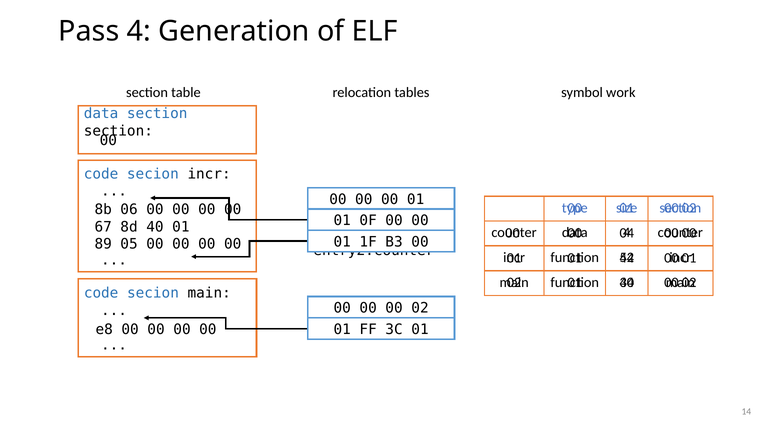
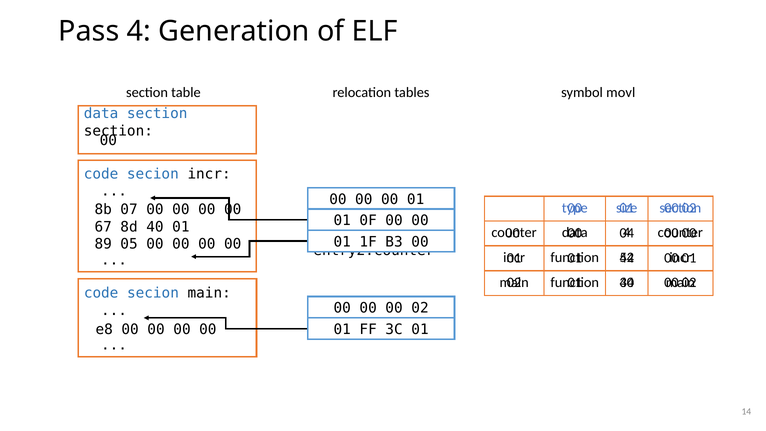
work: work -> movl (621, 93)
06: 06 -> 07 (129, 210)
